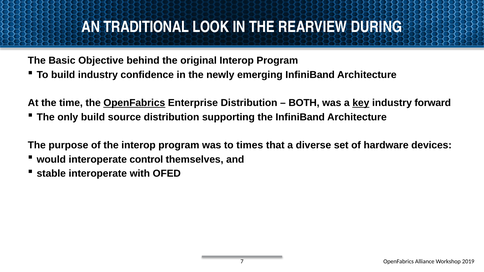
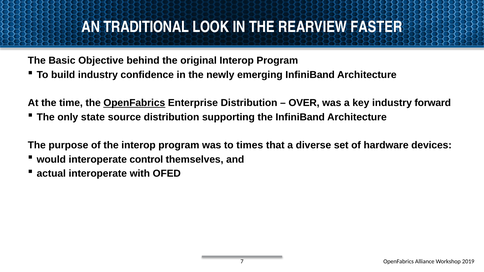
DURING: DURING -> FASTER (376, 27)
BOTH: BOTH -> OVER (304, 103)
key underline: present -> none (361, 103)
only build: build -> state (93, 117)
stable: stable -> actual (51, 174)
